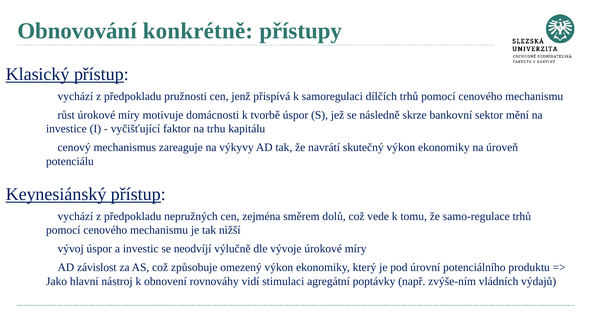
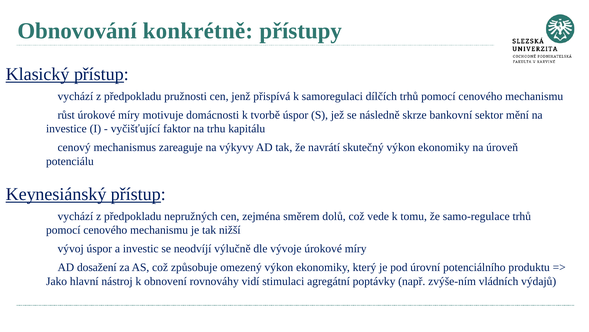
závislost: závislost -> dosažení (97, 267)
